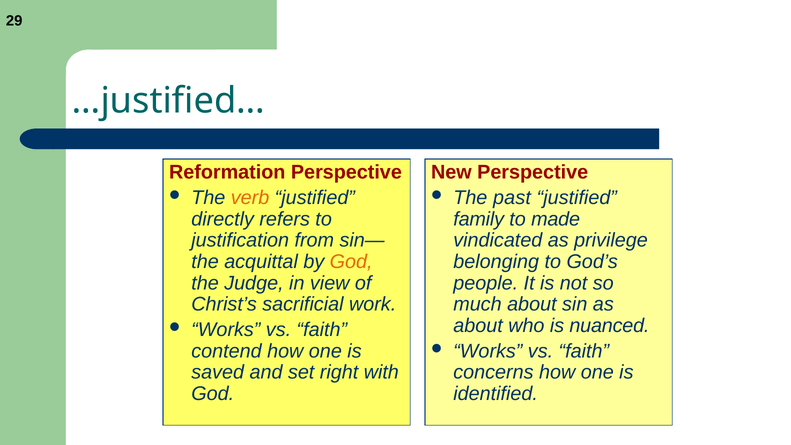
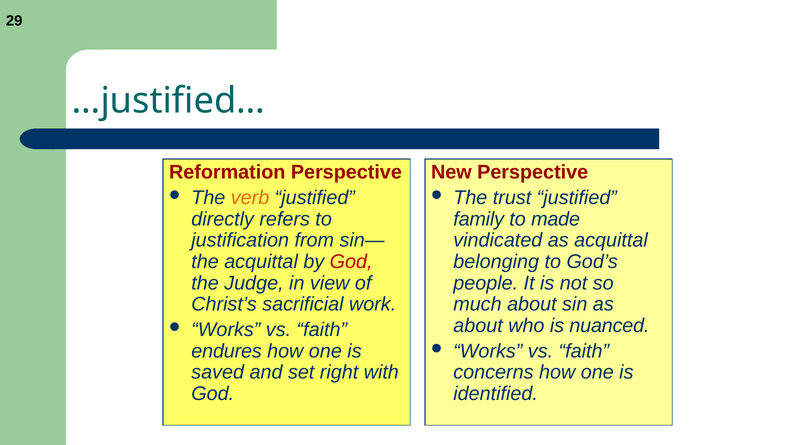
past: past -> trust (512, 198)
as privilege: privilege -> acquittal (611, 240)
God colour: orange -> red (351, 262)
contend: contend -> endures (227, 351)
